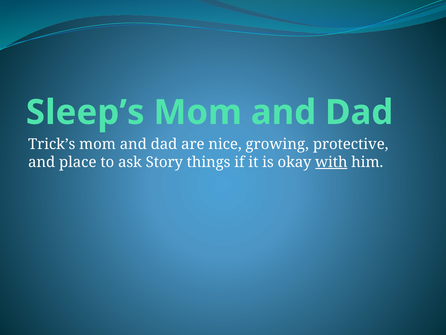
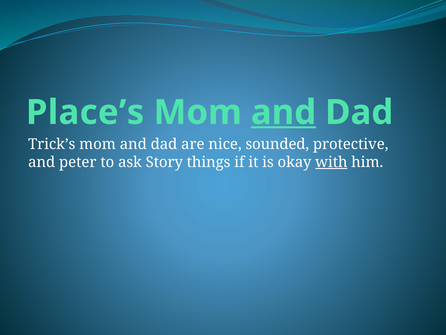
Sleep’s: Sleep’s -> Place’s (85, 112)
and underline: none -> present (284, 112)
growing: growing -> sounded (277, 144)
place: place -> peter (78, 162)
